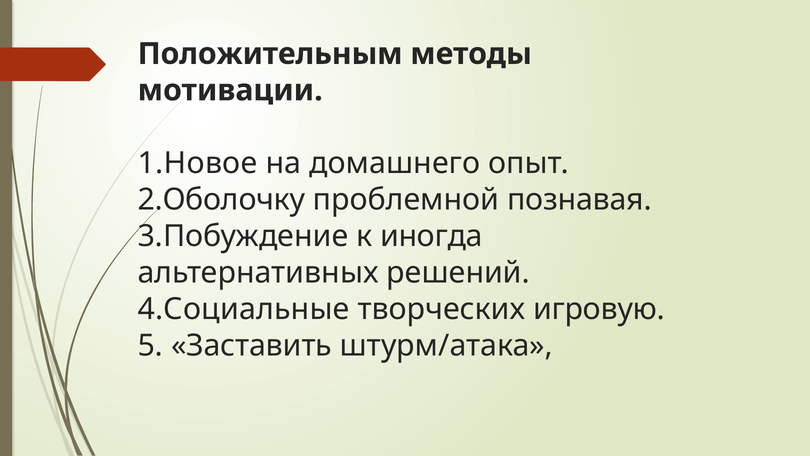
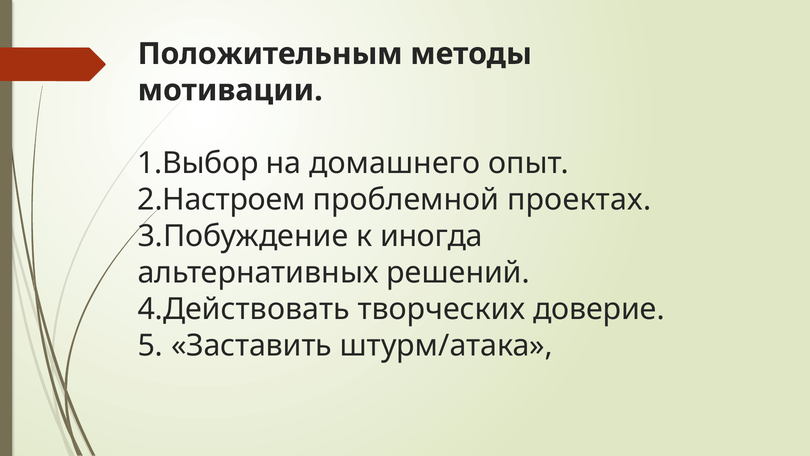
1.Новое: 1.Новое -> 1.Выбор (198, 163)
2.Оболочку: 2.Оболочку -> 2.Настроем (221, 200)
познавая: познавая -> проектах (579, 200)
4.Социальные: 4.Социальные -> 4.Действовать (244, 309)
игровую: игровую -> доверие (599, 309)
